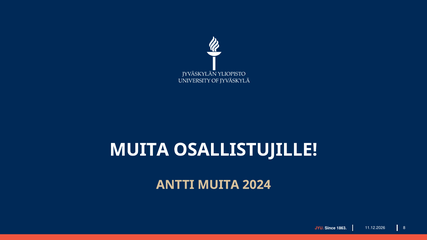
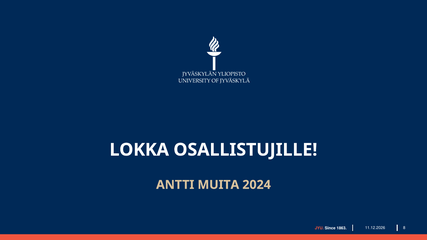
MUITA: MUITA -> LOKKA (139, 150)
